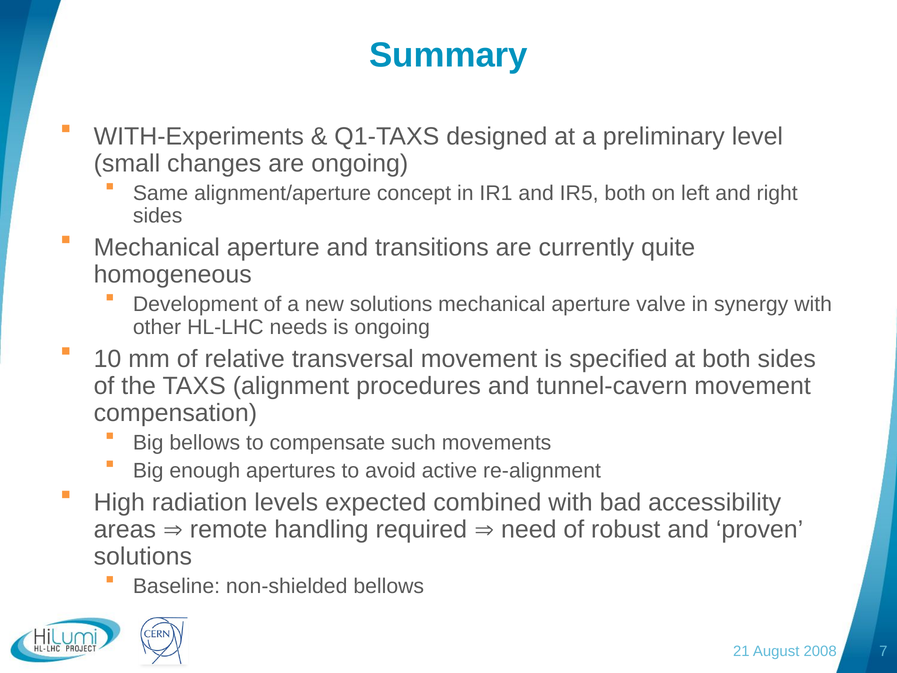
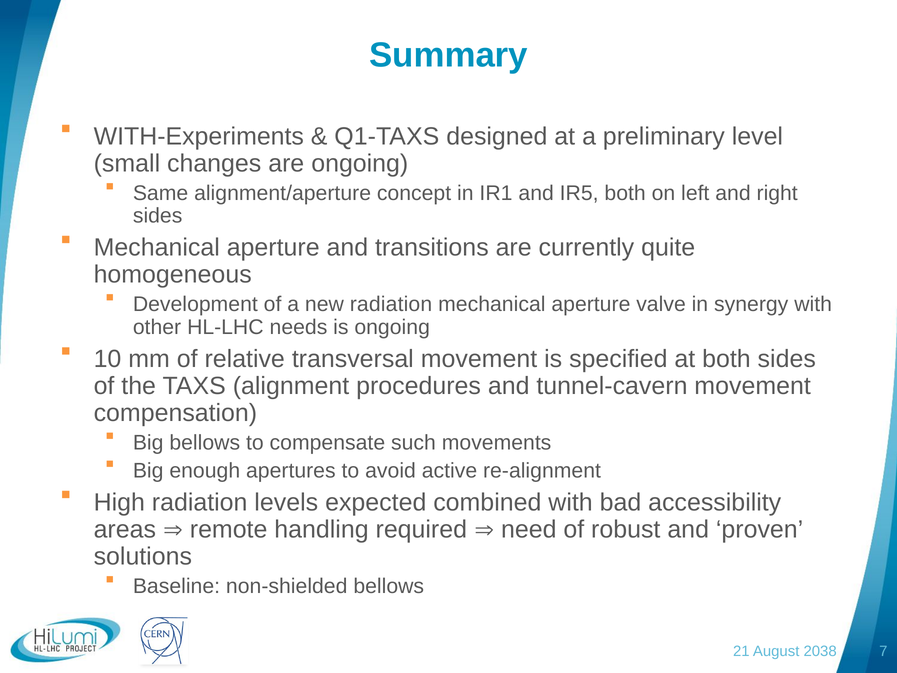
new solutions: solutions -> radiation (391, 304)
2008: 2008 -> 2038 (820, 651)
